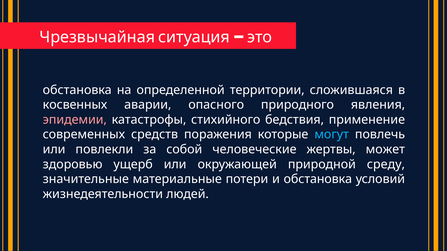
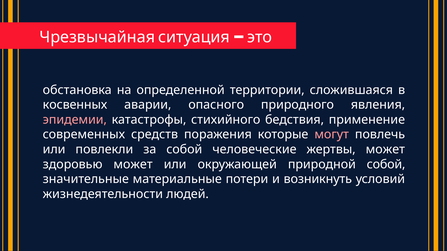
могут colour: light blue -> pink (332, 135)
здоровью ущерб: ущерб -> может (133, 165)
природной среду: среду -> собой (386, 165)
и обстановка: обстановка -> возникнуть (318, 180)
